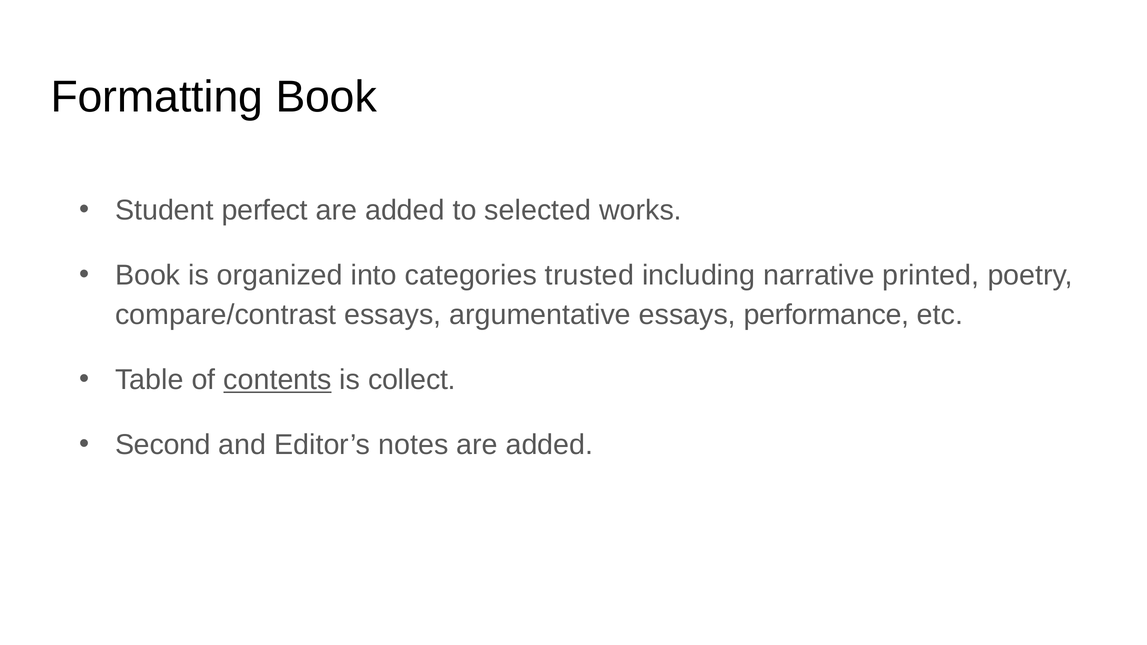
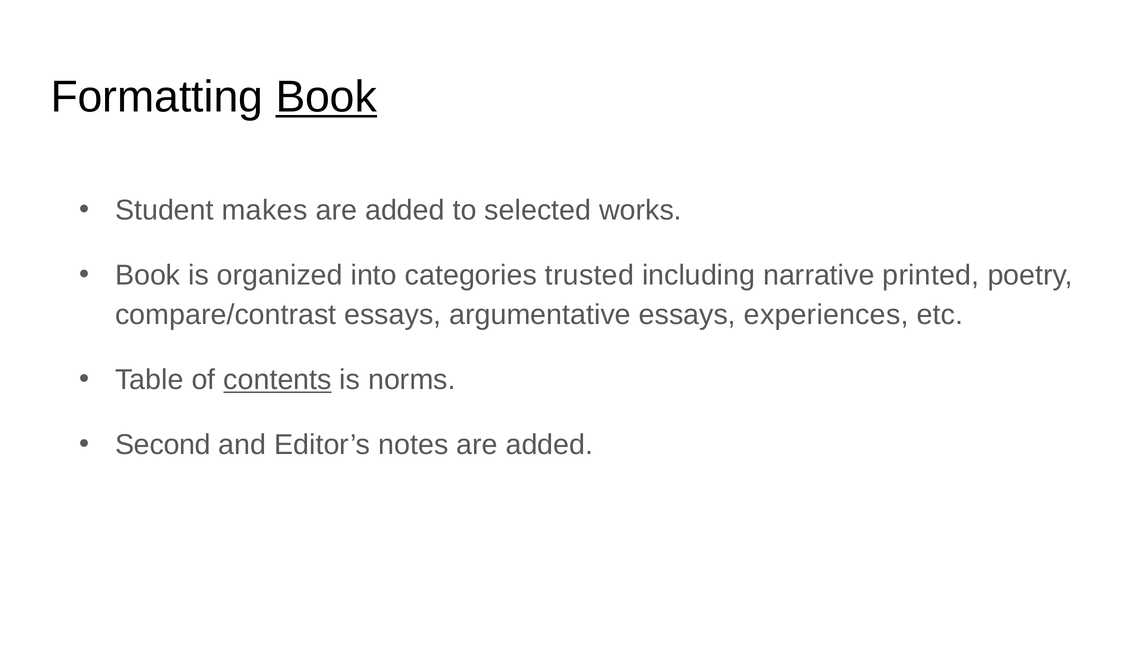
Book underline: none -> present (326, 97)
perfect: perfect -> makes (265, 211)
performance: performance -> experiences (826, 315)
collect: collect -> norms (412, 380)
